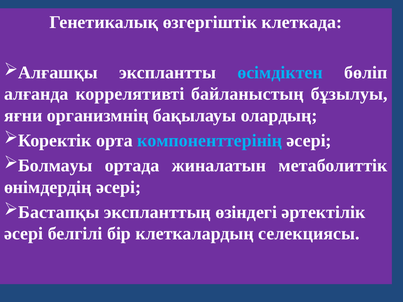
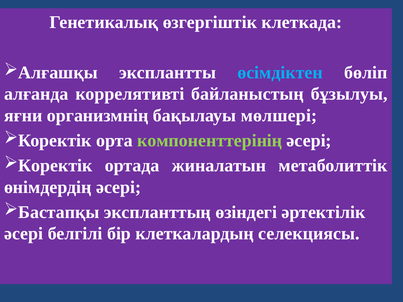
олардың: олардың -> мөлшері (279, 116)
компоненттерінің colour: light blue -> light green (210, 141)
Болмауы: Болмауы -> Коректік (55, 166)
